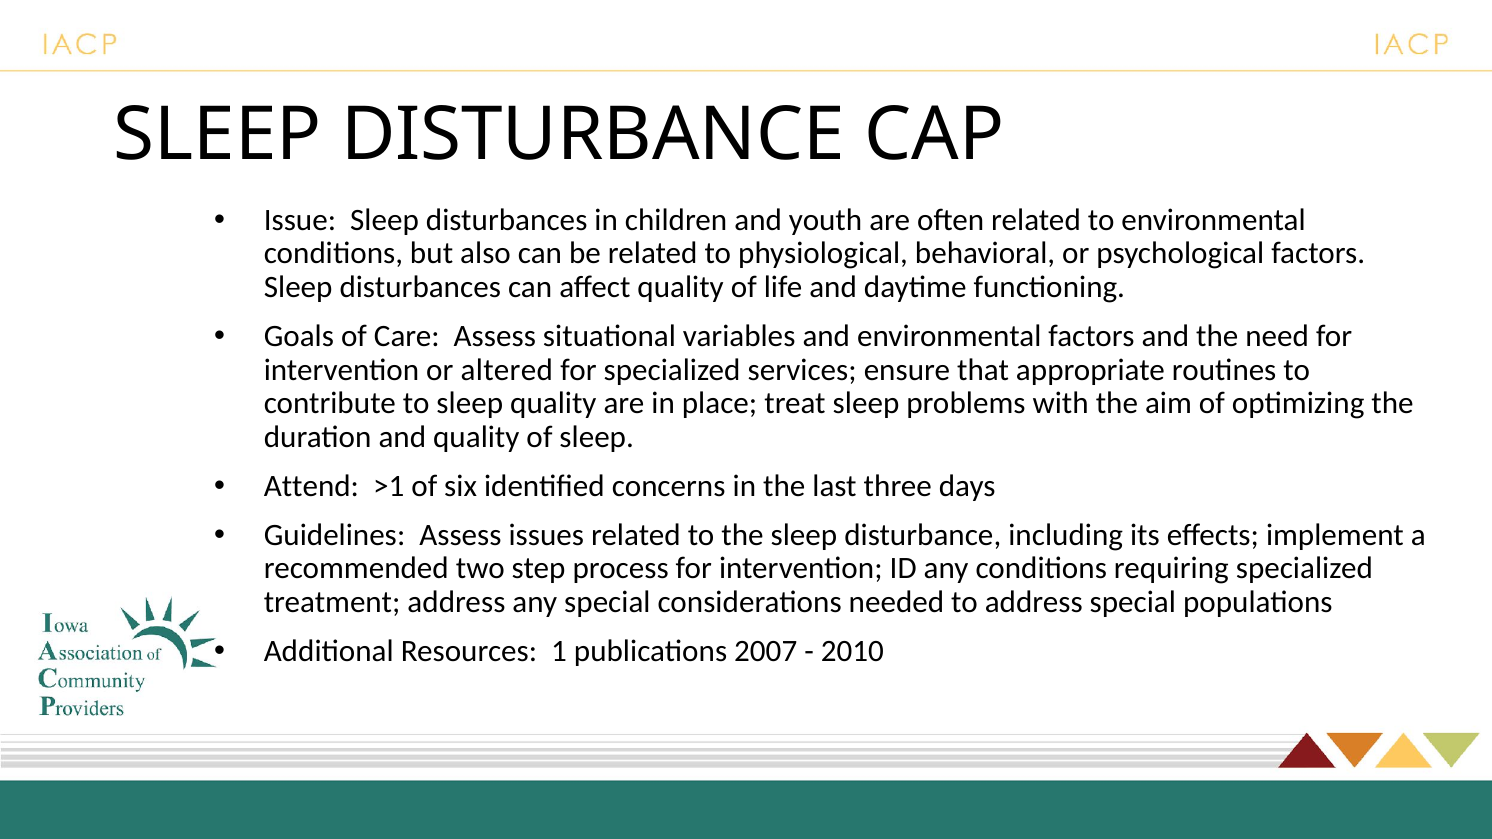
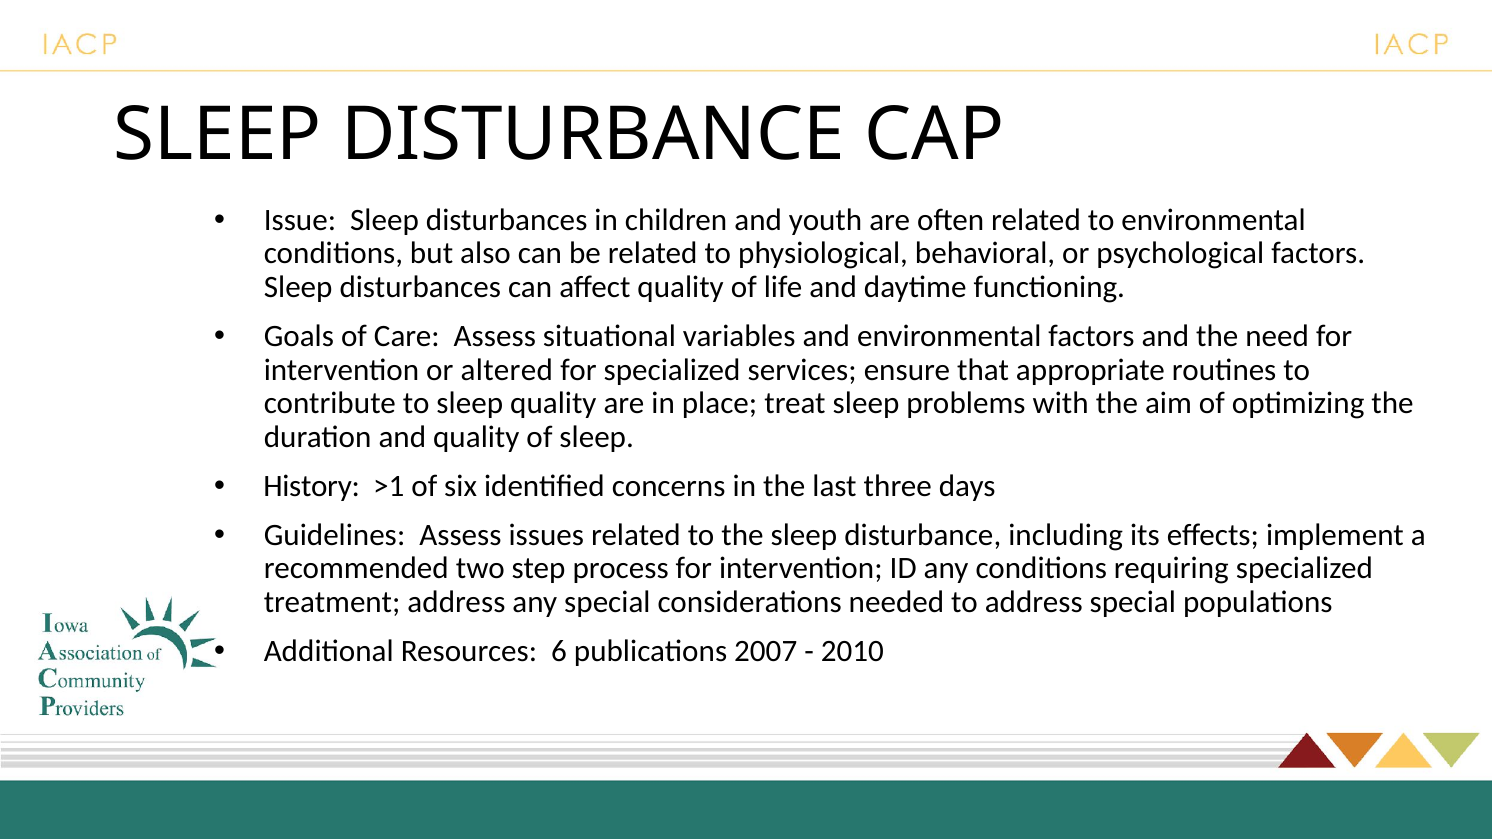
Attend: Attend -> History (312, 486)
1: 1 -> 6 (559, 652)
